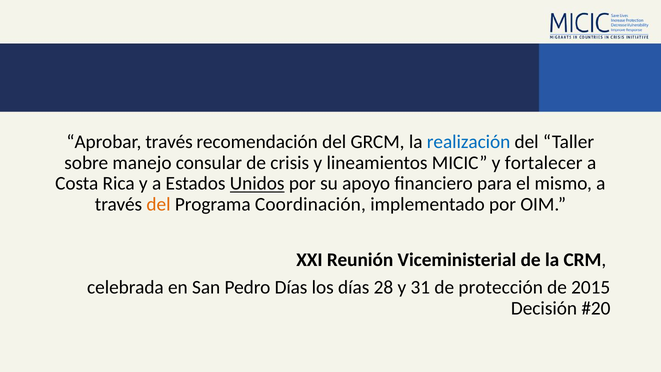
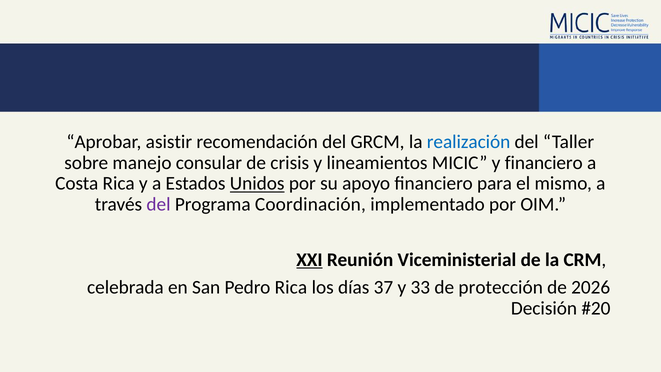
Aprobar través: través -> asistir (169, 142)
y fortalecer: fortalecer -> financiero (544, 163)
del colour: orange -> purple (159, 204)
XXI underline: none -> present (309, 260)
Pedro Días: Días -> Rica (291, 287)
28: 28 -> 37 (383, 287)
31: 31 -> 33 (420, 287)
2015: 2015 -> 2026 (591, 287)
